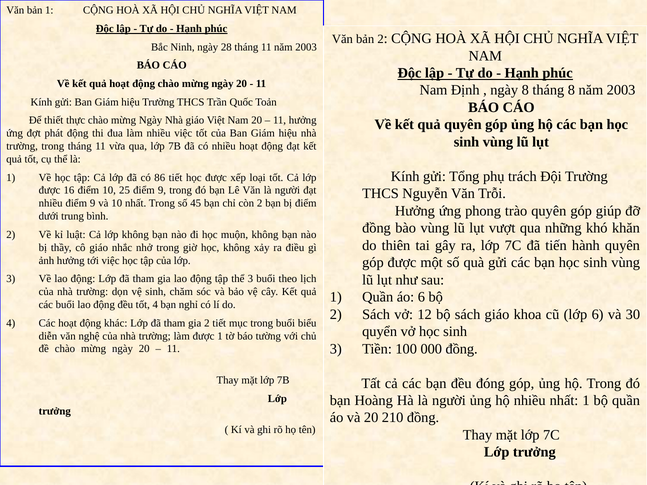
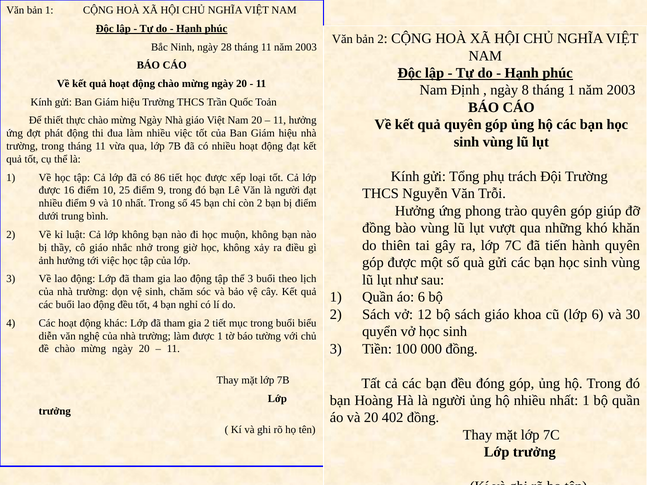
tháng 8: 8 -> 1 (571, 90)
210: 210 -> 402 (393, 418)
